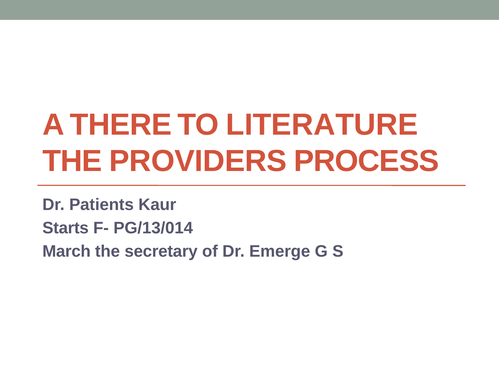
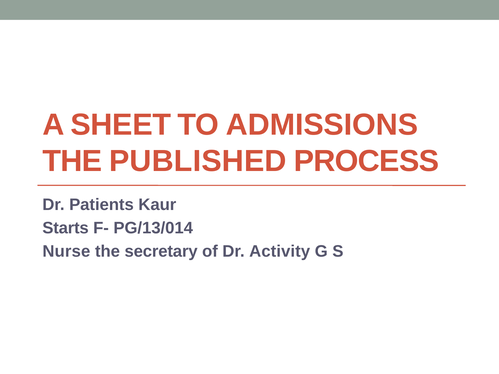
THERE: THERE -> SHEET (121, 125)
LITERATURE: LITERATURE -> ADMISSIONS (322, 125)
PROVIDERS: PROVIDERS -> PUBLISHED (198, 161)
March: March -> Nurse (66, 251)
Emerge: Emerge -> Activity (280, 251)
